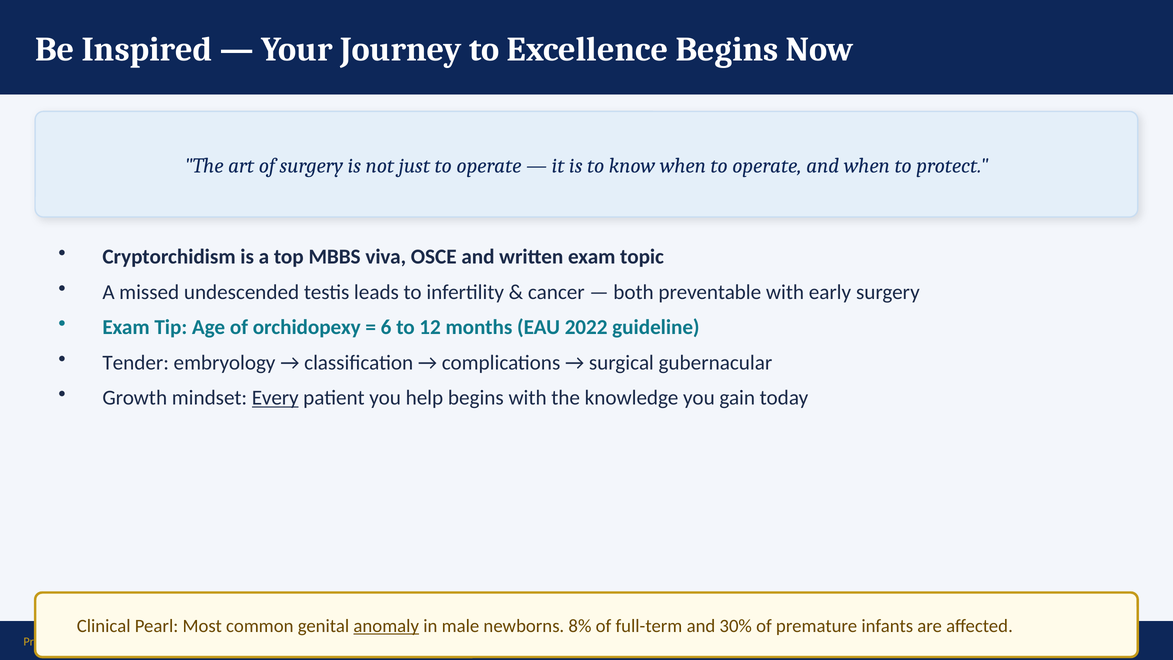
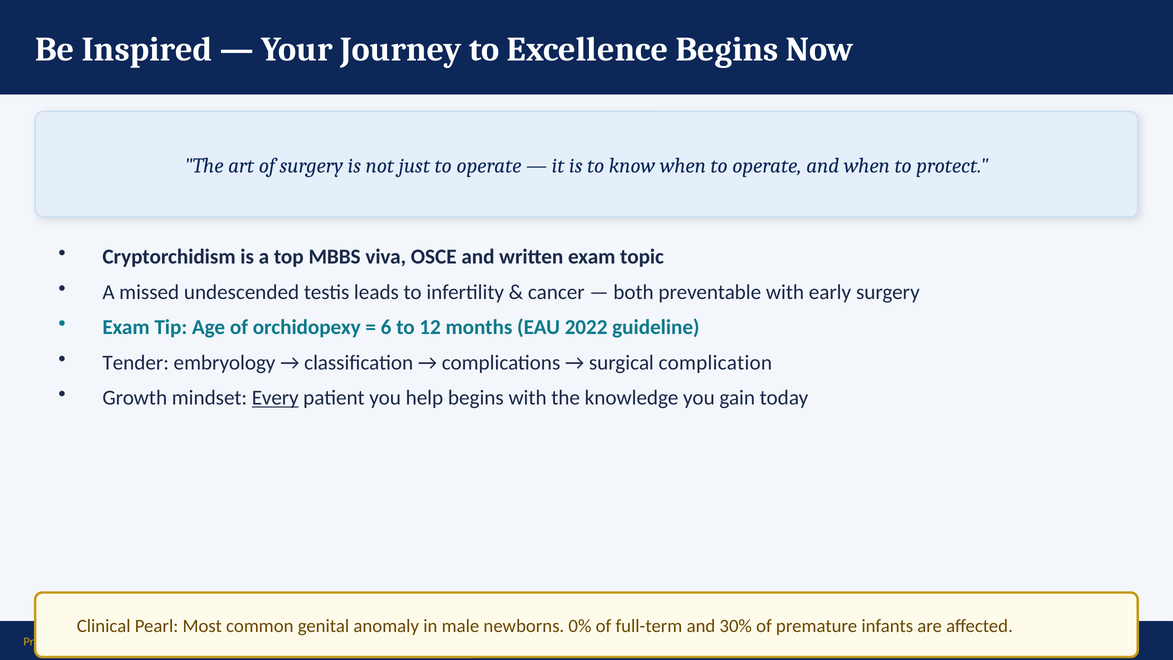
gubernacular: gubernacular -> complication (715, 363)
anomaly underline: present -> none (386, 626)
8%: 8% -> 0% (580, 626)
